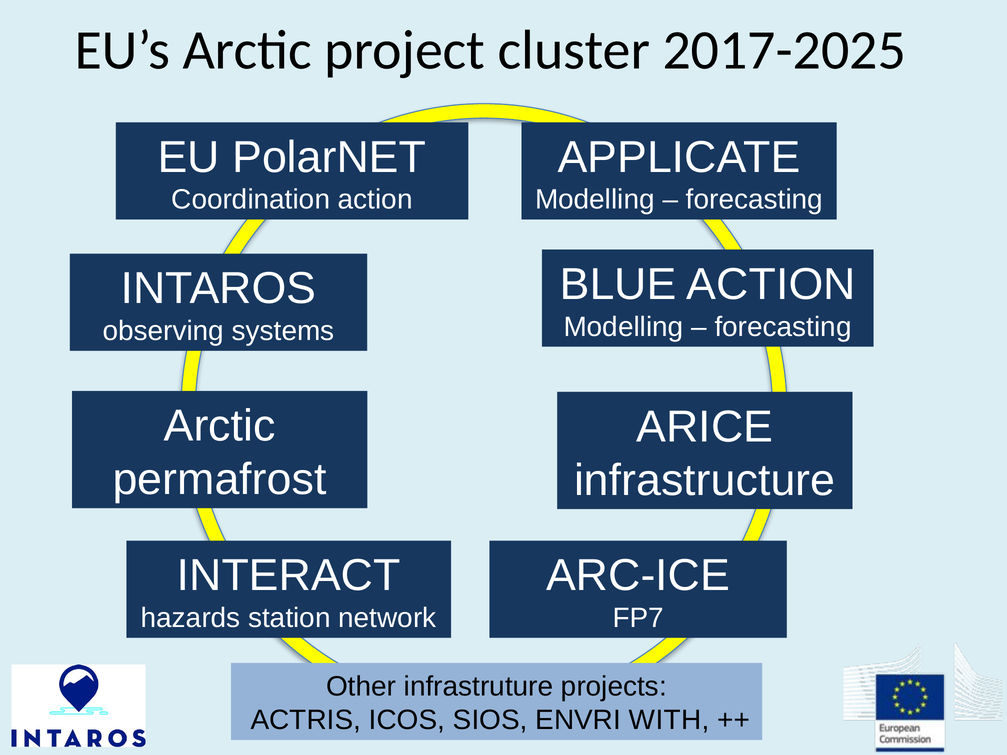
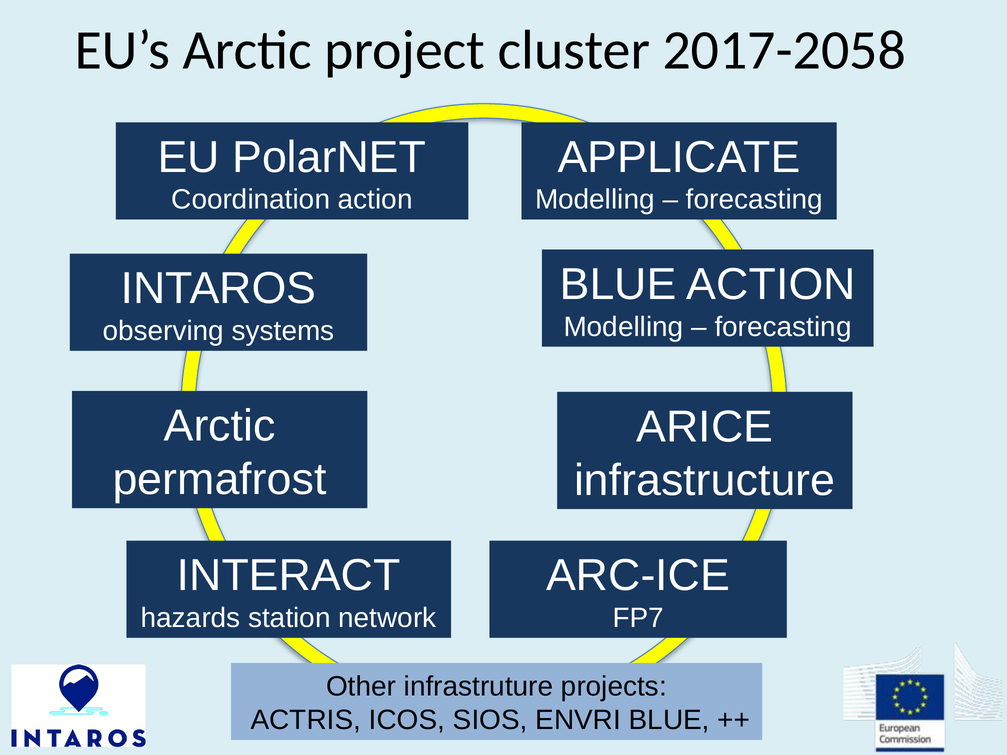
2017-2025: 2017-2025 -> 2017-2058 (784, 50)
ENVRI WITH: WITH -> BLUE (669, 720)
